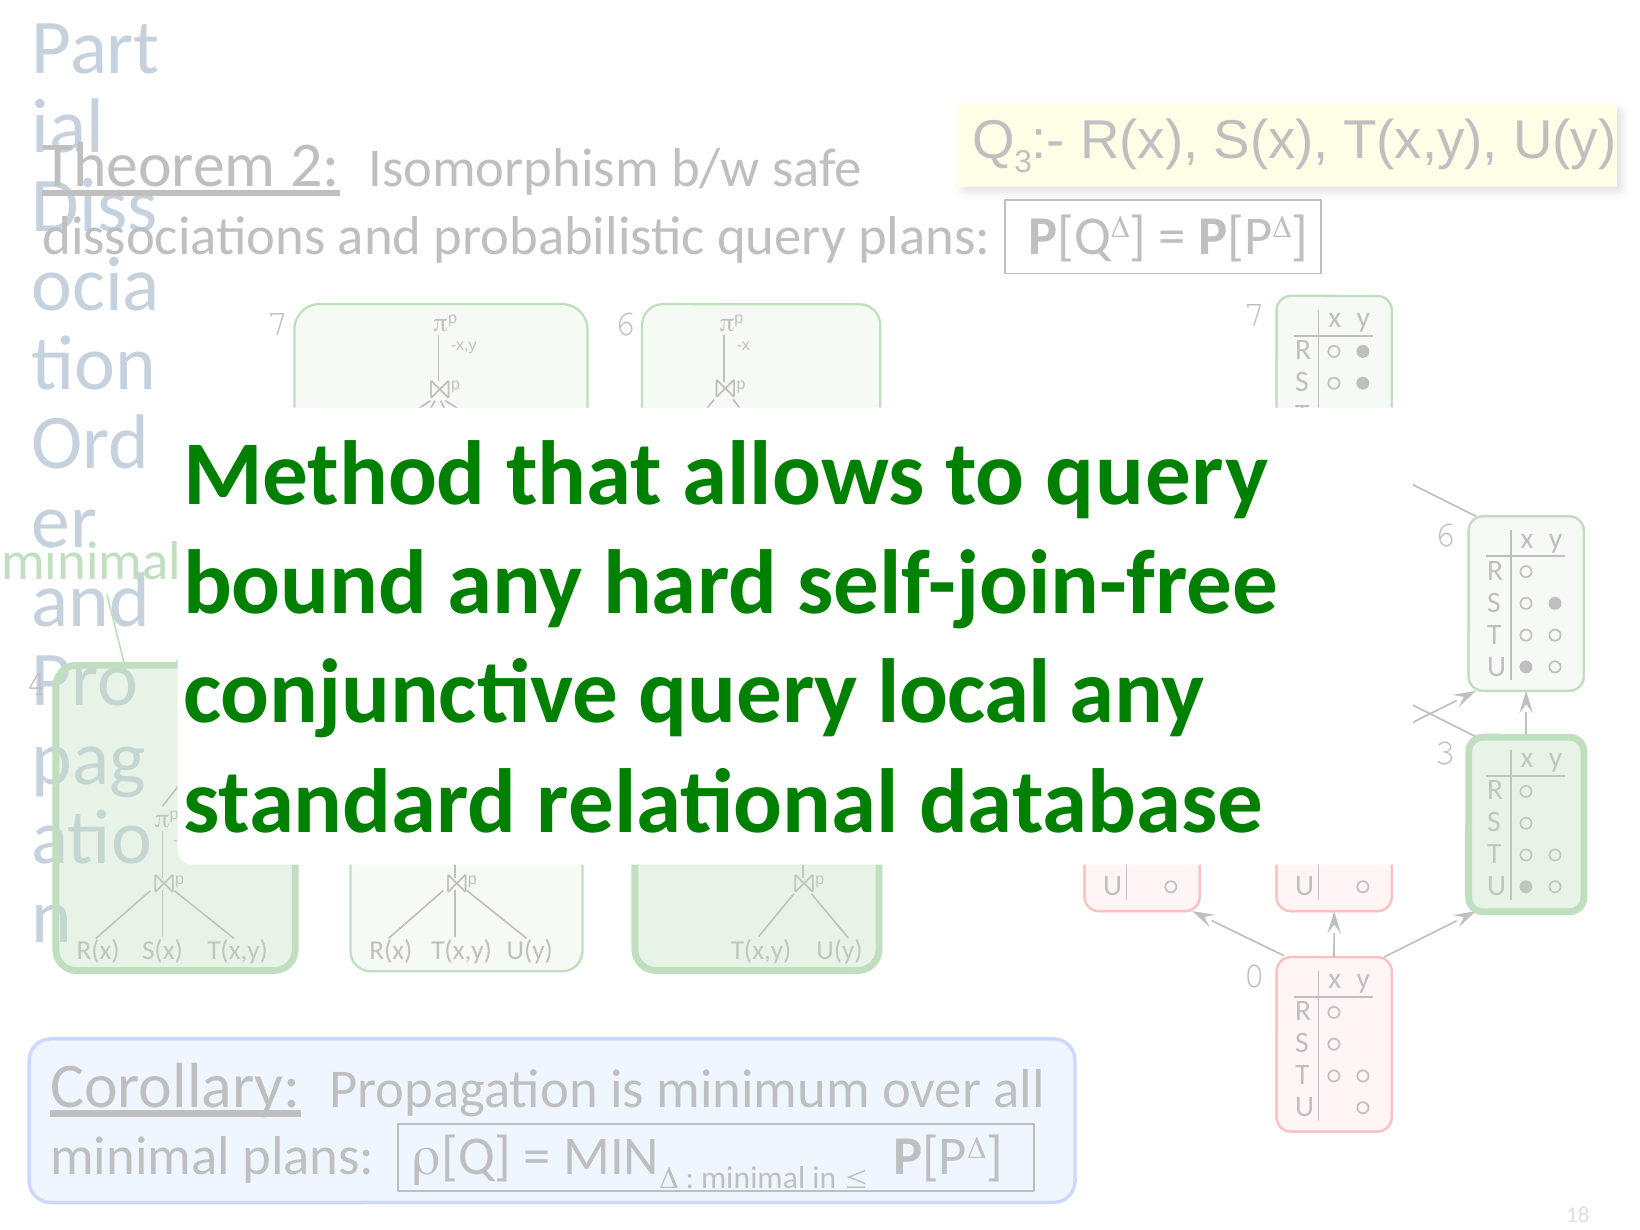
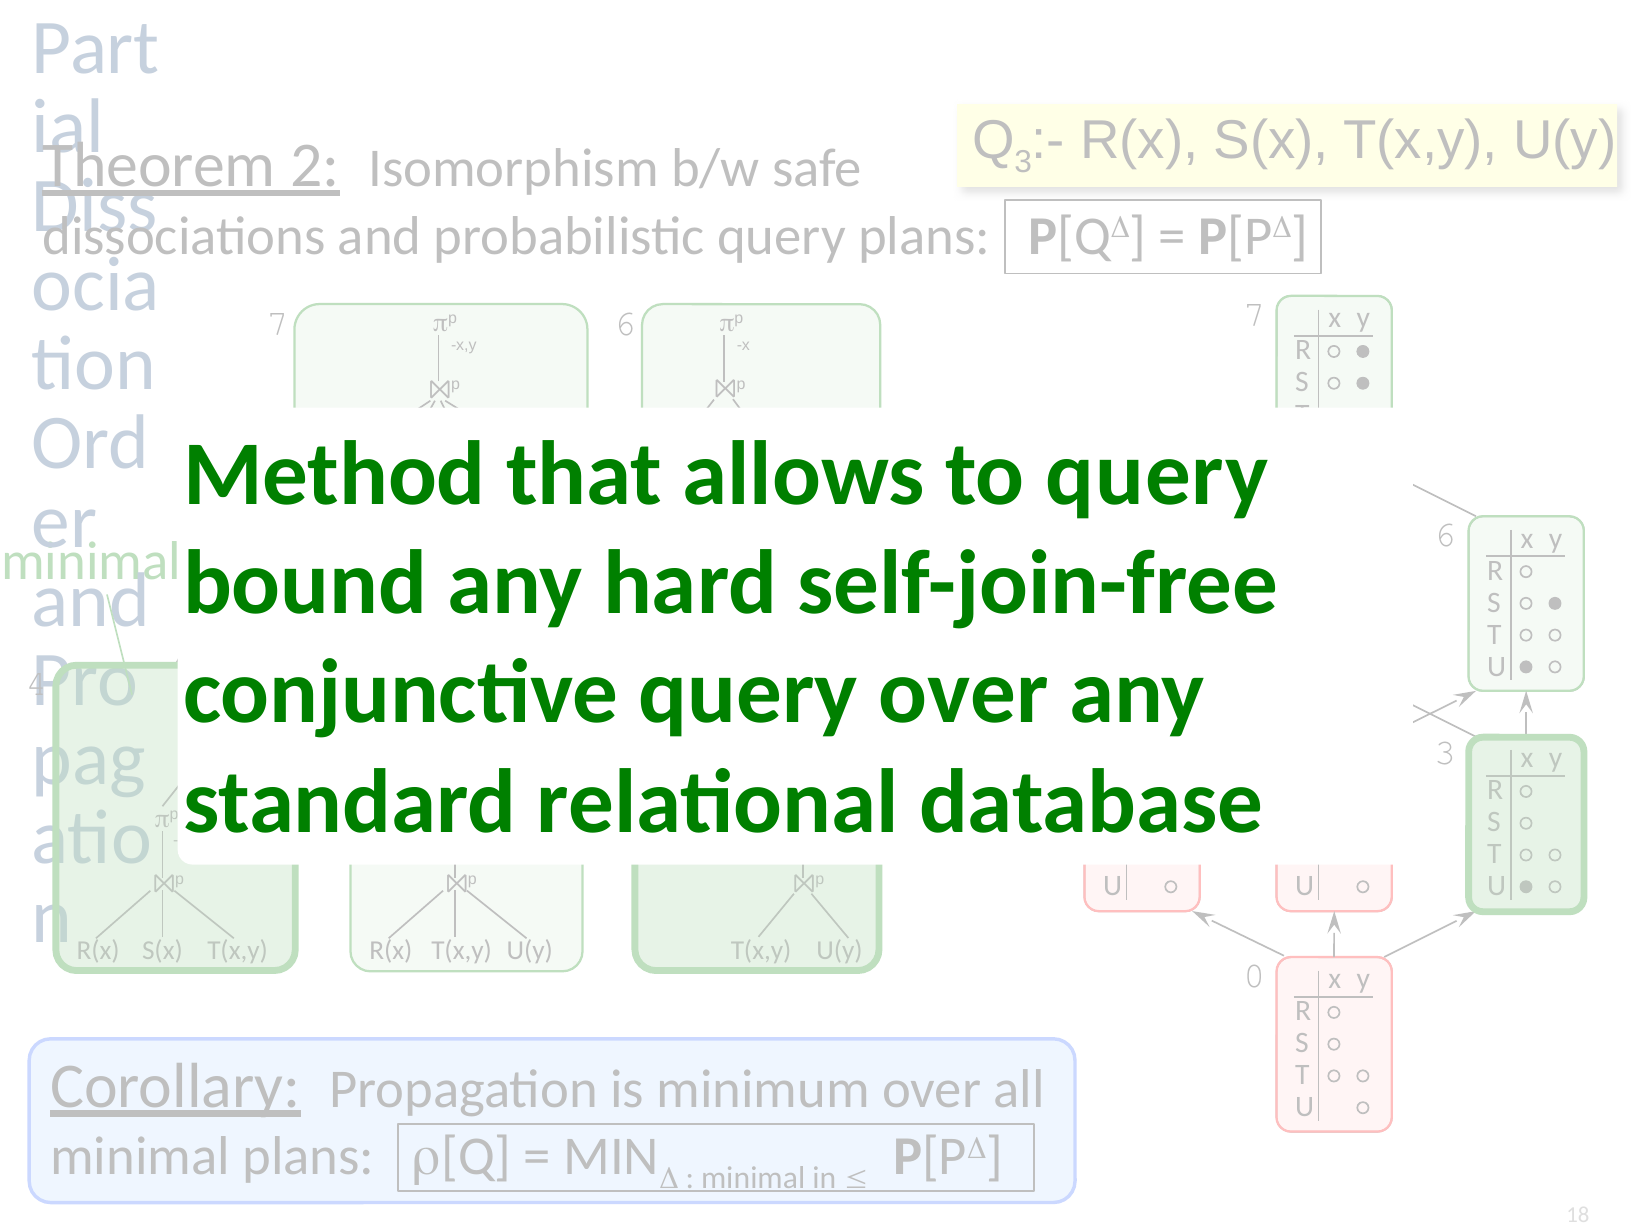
local: local -> over (964, 693)
